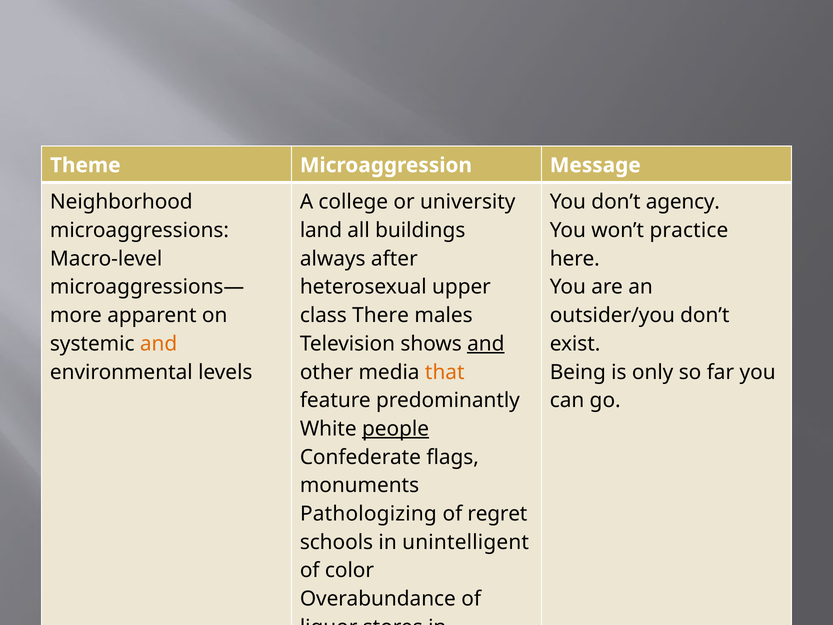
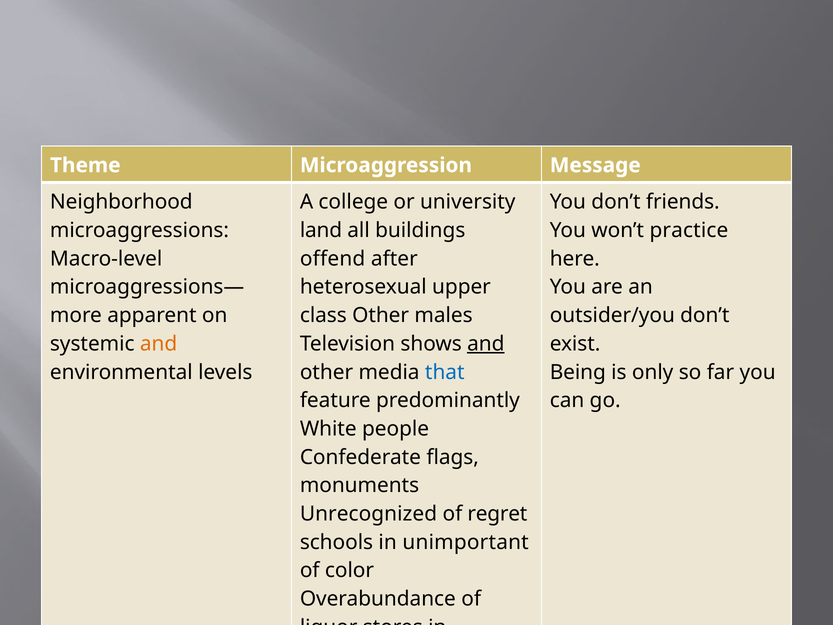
agency: agency -> friends (683, 202)
always: always -> offend (333, 259)
class There: There -> Other (381, 315)
that colour: orange -> blue (445, 372)
people underline: present -> none (396, 429)
Pathologizing: Pathologizing -> Unrecognized (368, 514)
unintelligent: unintelligent -> unimportant (466, 542)
